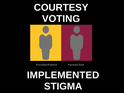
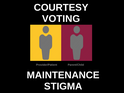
IMPLEMENTED: IMPLEMENTED -> MAINTENANCE (63, 75)
